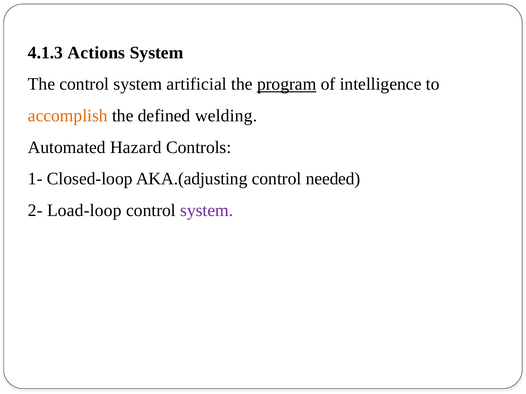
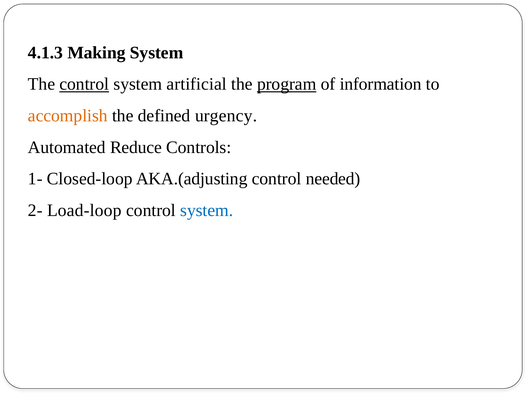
Actions: Actions -> Making (96, 53)
control underline: none -> present (84, 84)
intelligence: intelligence -> information (381, 84)
welding: welding -> urgency (226, 116)
Hazard: Hazard -> Reduce (136, 147)
system colour: purple -> blue (207, 211)
